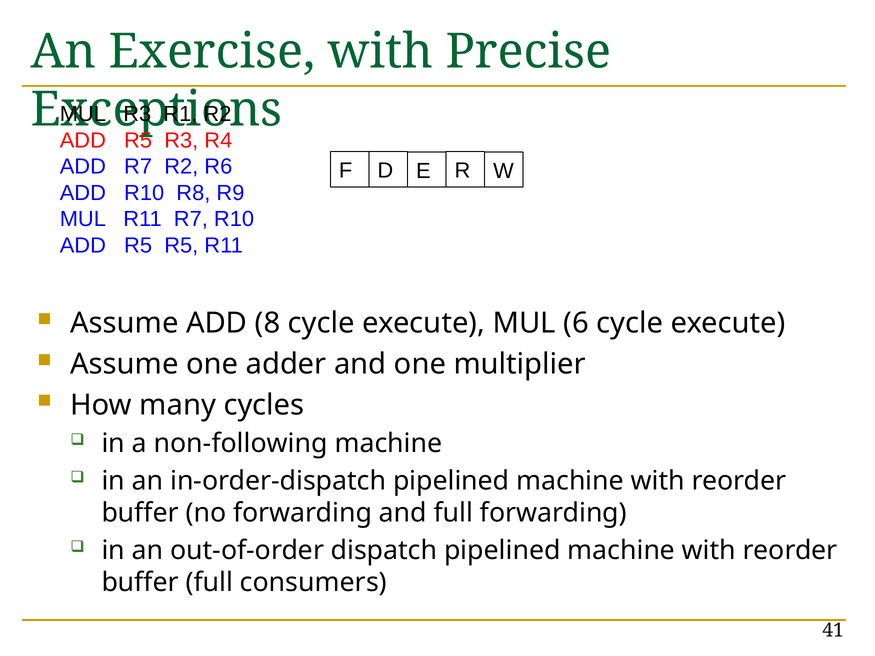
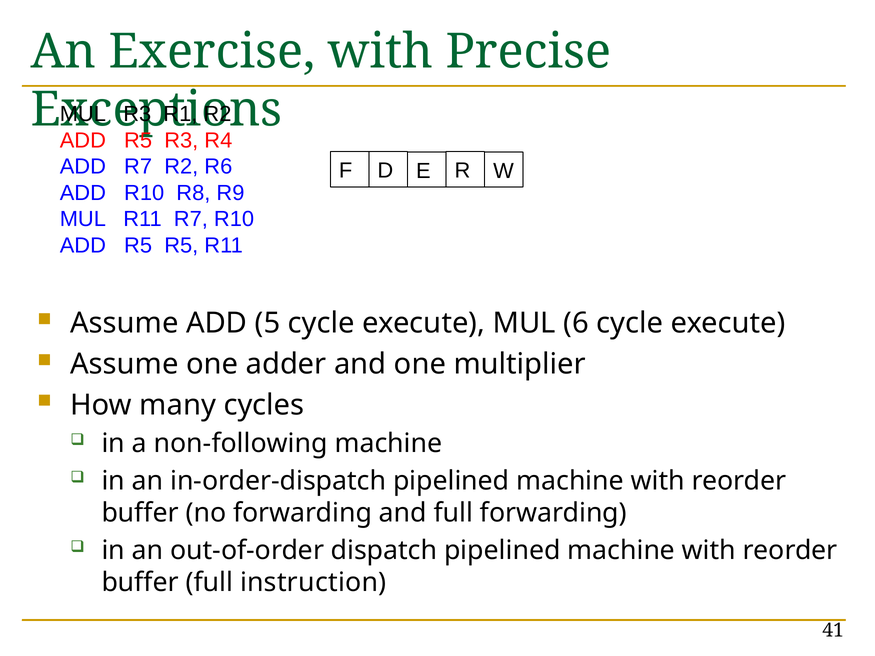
8: 8 -> 5 (268, 323)
consumers: consumers -> instruction (313, 583)
